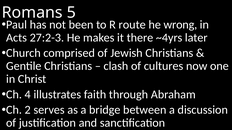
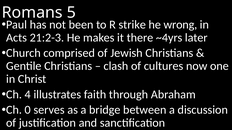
route: route -> strike (132, 25)
27:2-3: 27:2-3 -> 21:2-3 (47, 38)
2: 2 -> 0 (28, 110)
